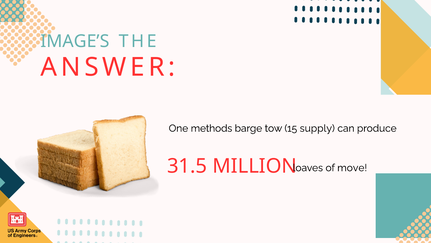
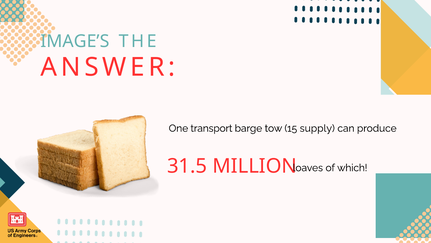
methods: methods -> transport (211, 128)
move: move -> which (352, 167)
